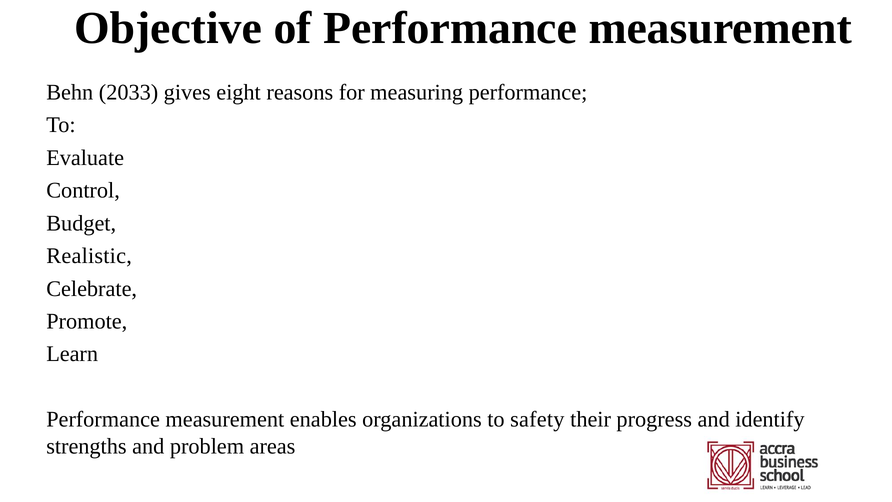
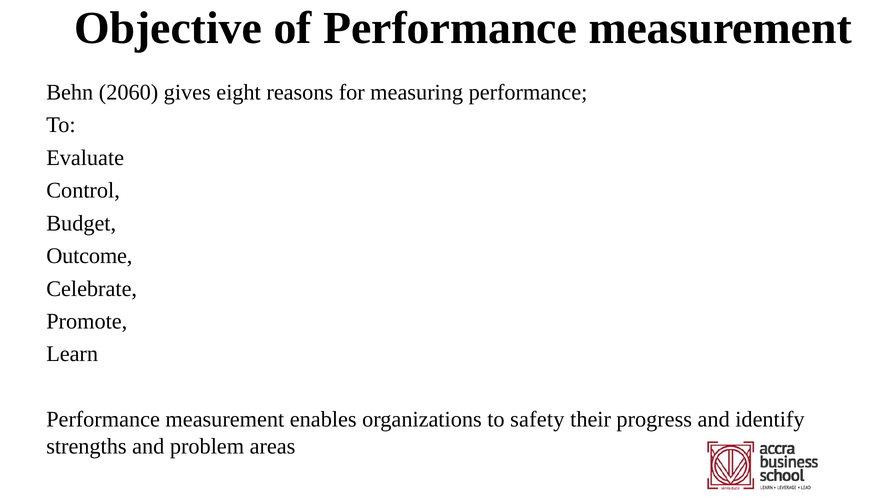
2033: 2033 -> 2060 (129, 92)
Realistic: Realistic -> Outcome (89, 256)
